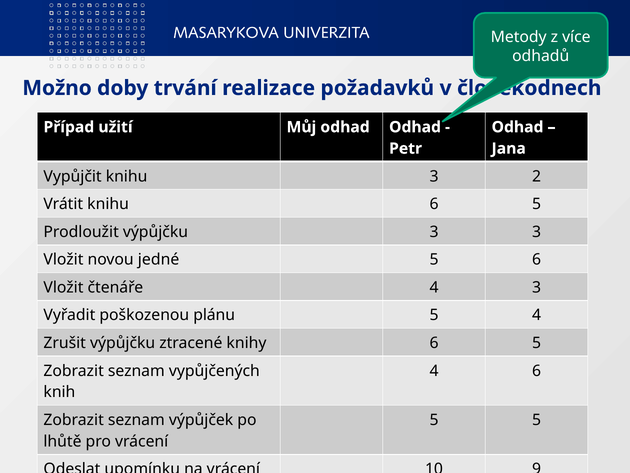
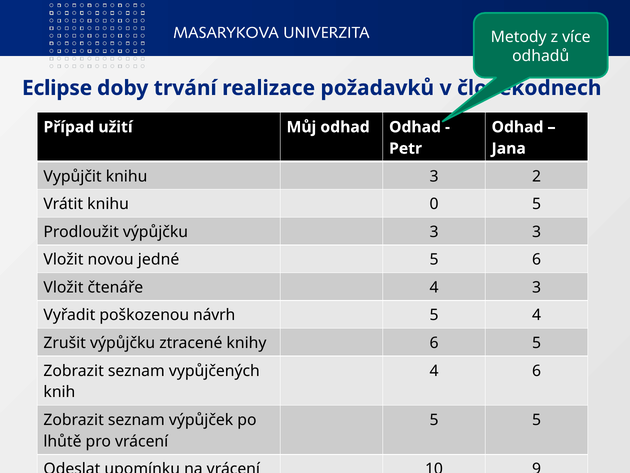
Možno: Možno -> Eclipse (57, 88)
knihu 6: 6 -> 0 (434, 204)
plánu: plánu -> návrh (214, 315)
